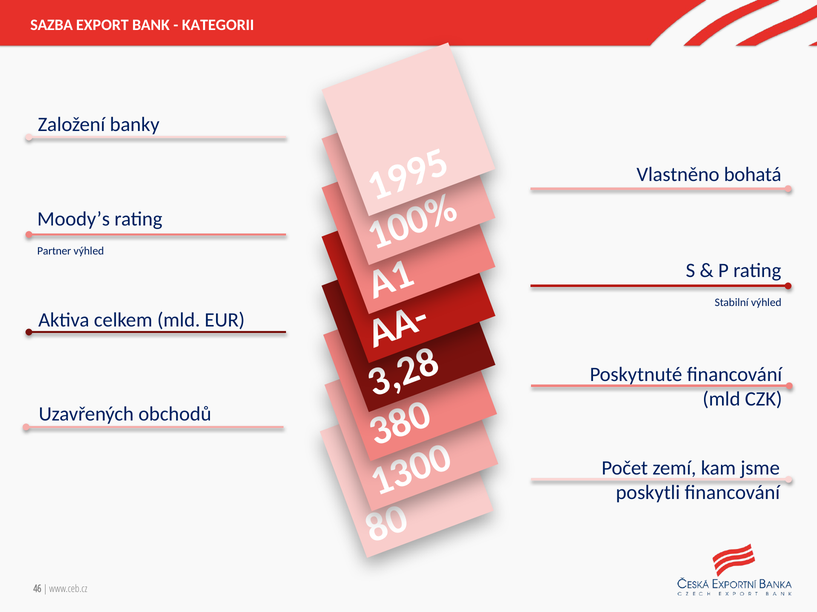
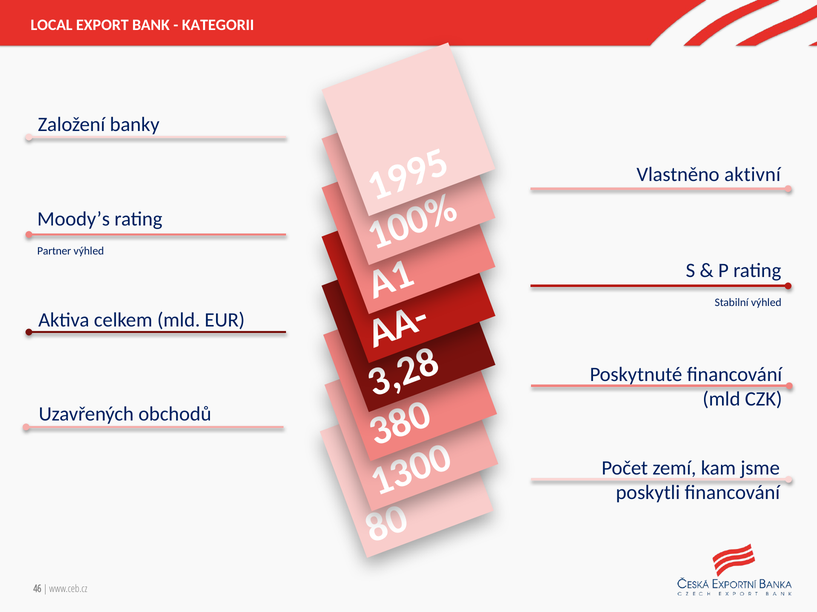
SAZBA: SAZBA -> LOCAL (52, 25)
bohatá: bohatá -> aktivní (753, 175)
